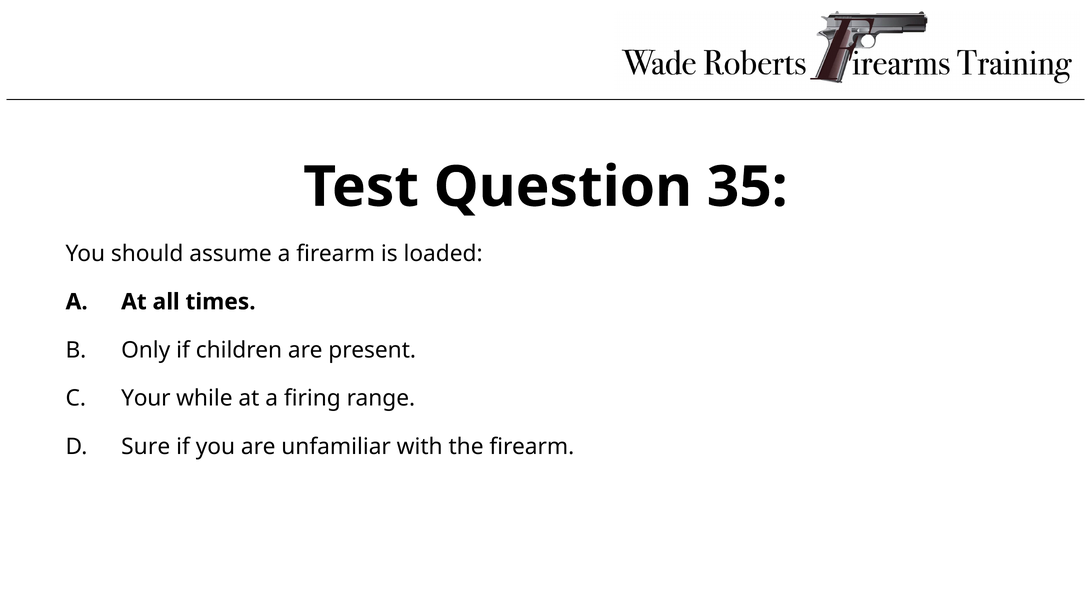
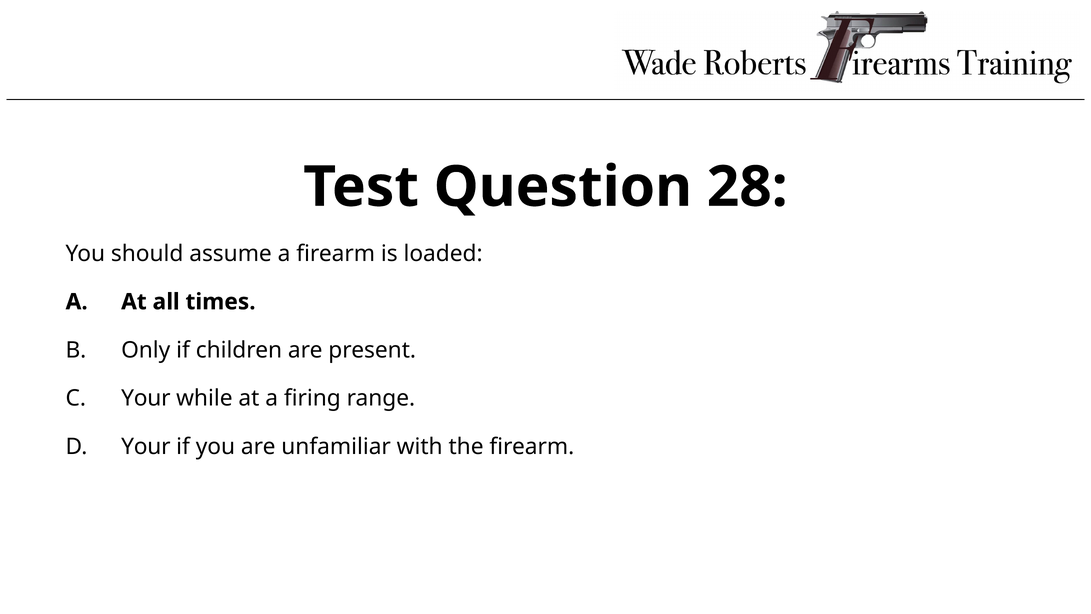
35: 35 -> 28 (747, 187)
Sure: Sure -> Your (146, 447)
